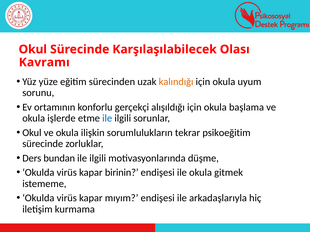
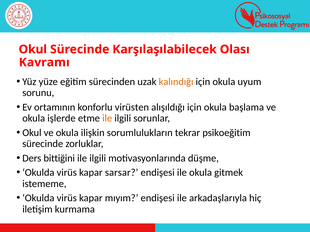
gerçekçi: gerçekçi -> virüsten (132, 107)
ile colour: blue -> orange (107, 119)
bundan: bundan -> bittiğini (59, 158)
birinin: birinin -> sarsar (122, 173)
